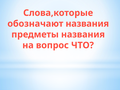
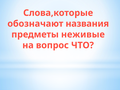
предметы названия: названия -> неживые (83, 34)
